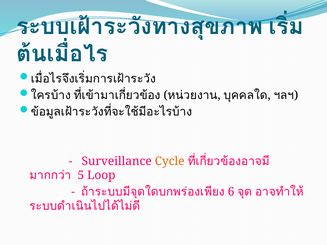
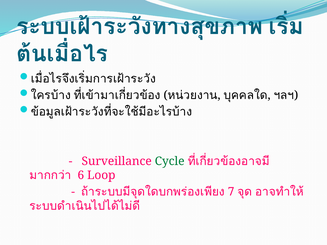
Cycle colour: orange -> green (170, 161)
5: 5 -> 6 (81, 175)
6: 6 -> 7 (231, 192)
